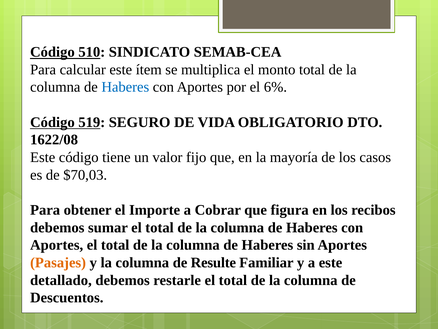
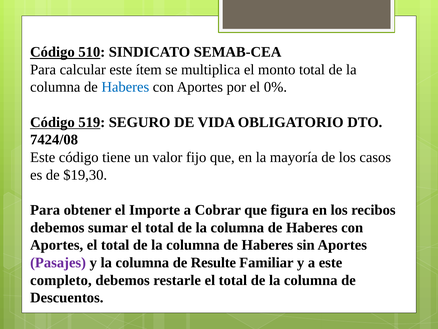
6%: 6% -> 0% (275, 87)
1622/08: 1622/08 -> 7424/08 (54, 140)
$70,03: $70,03 -> $19,30 (85, 175)
Pasajes colour: orange -> purple (58, 262)
detallado: detallado -> completo (61, 280)
